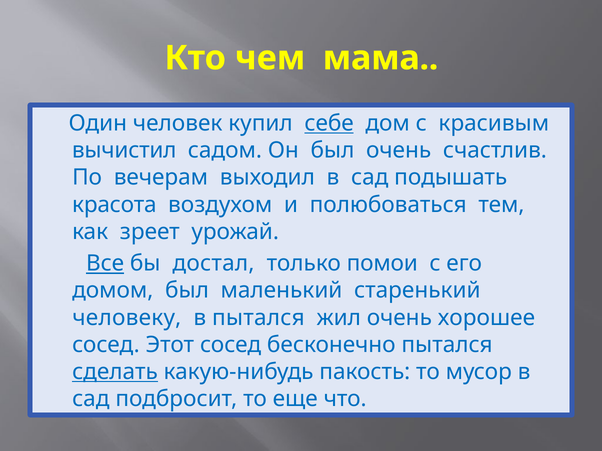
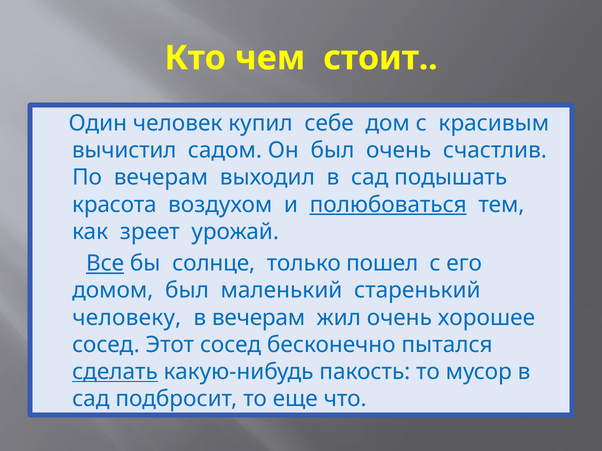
мама: мама -> стоит (380, 58)
себе underline: present -> none (329, 123)
полюбоваться underline: none -> present (388, 205)
достал: достал -> солнце (214, 264)
помои: помои -> пошел (382, 264)
в пытался: пытался -> вечерам (259, 318)
